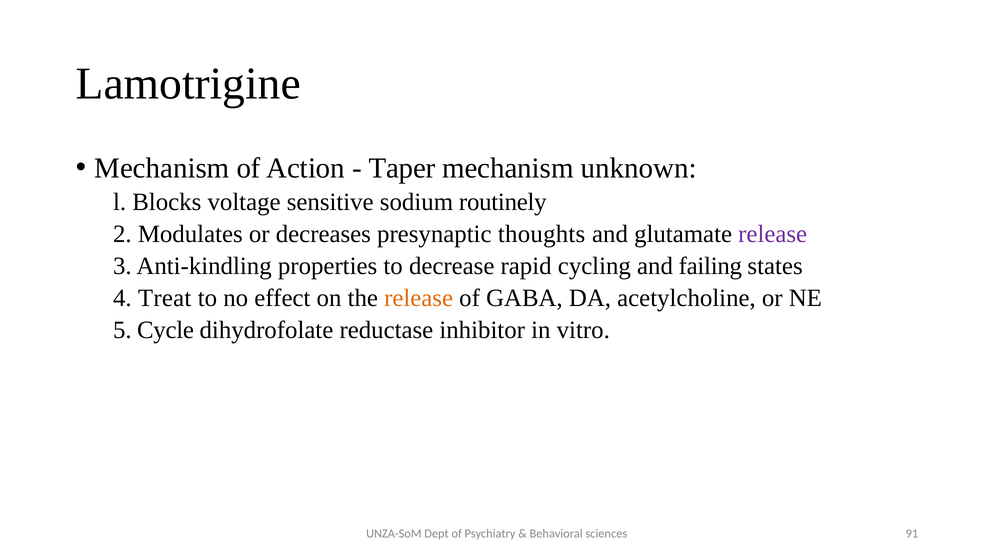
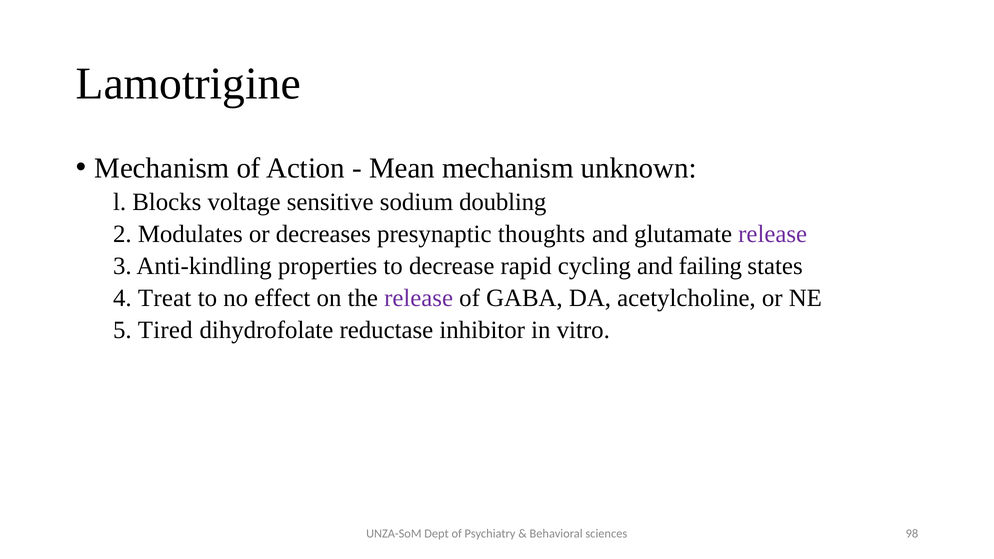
Taper: Taper -> Mean (402, 168)
routinely: routinely -> doubling (503, 202)
release colour: orange -> purple (419, 298)
Cycle: Cycle -> Tired (165, 330)
91: 91 -> 98 (912, 534)
